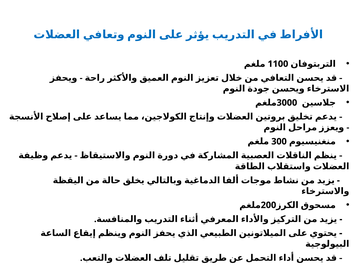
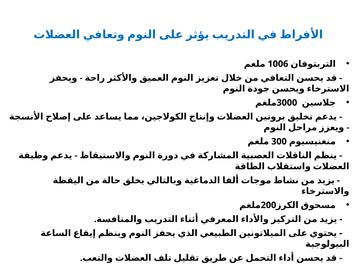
1100: 1100 -> 1006 (278, 64)
